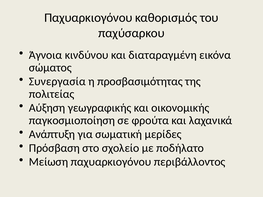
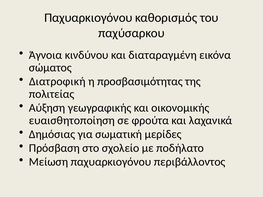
Συνεργασία: Συνεργασία -> Διατροφική (57, 82)
παγκοσμιοποίηση: παγκοσμιοποίηση -> ευαισθητοποίηση (72, 121)
Ανάπτυξη: Ανάπτυξη -> Δημόσιας (52, 135)
